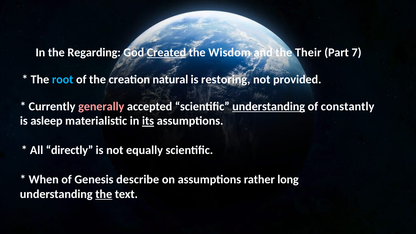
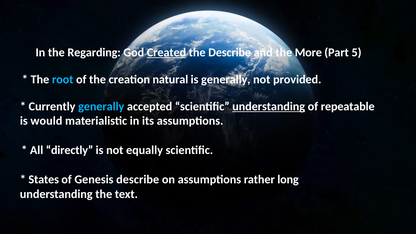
the Wisdom: Wisdom -> Describe (230, 52)
Their: Their -> More (308, 52)
7: 7 -> 5 (357, 52)
is restoring: restoring -> generally (226, 79)
generally colour: pink -> light blue (101, 106)
constantly: constantly -> repeatable (348, 106)
asleep: asleep -> would (46, 121)
its underline: present -> none (148, 121)
When: When -> States (44, 179)
the underline: present -> none (104, 194)
